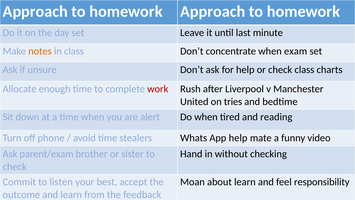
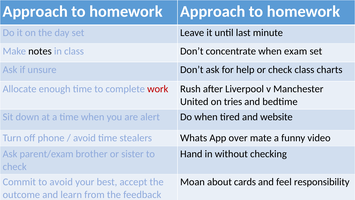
notes colour: orange -> black (40, 51)
reading: reading -> website (276, 117)
App help: help -> over (238, 138)
to listen: listen -> avoid (61, 182)
about learn: learn -> cards (245, 182)
